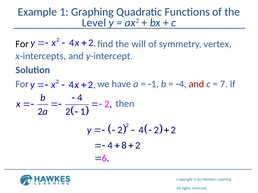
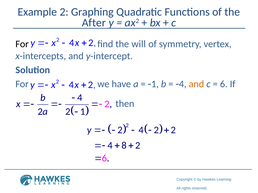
Example 1: 1 -> 2 (64, 12)
Level: Level -> After (94, 23)
and colour: red -> orange (196, 84)
7: 7 -> 6 (224, 84)
